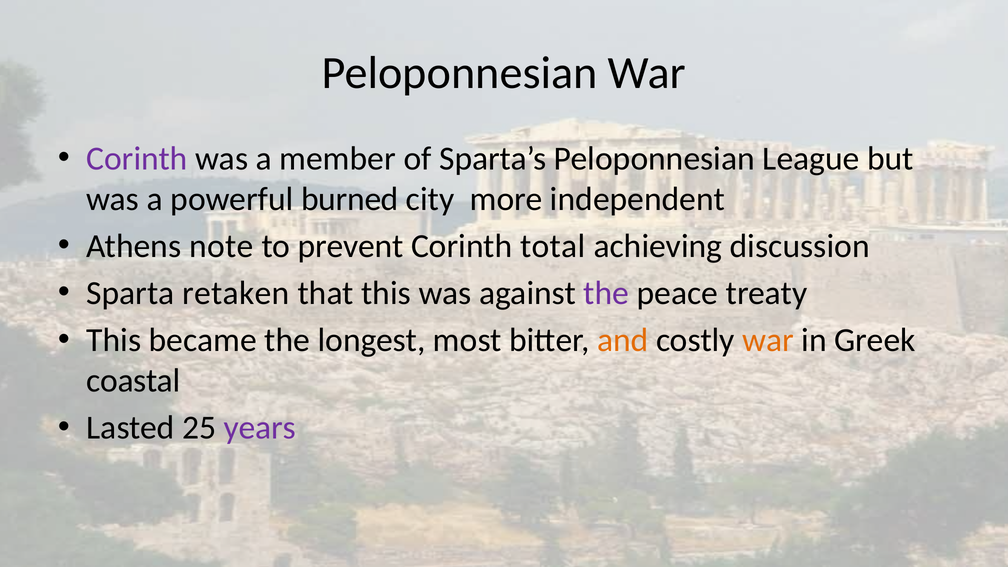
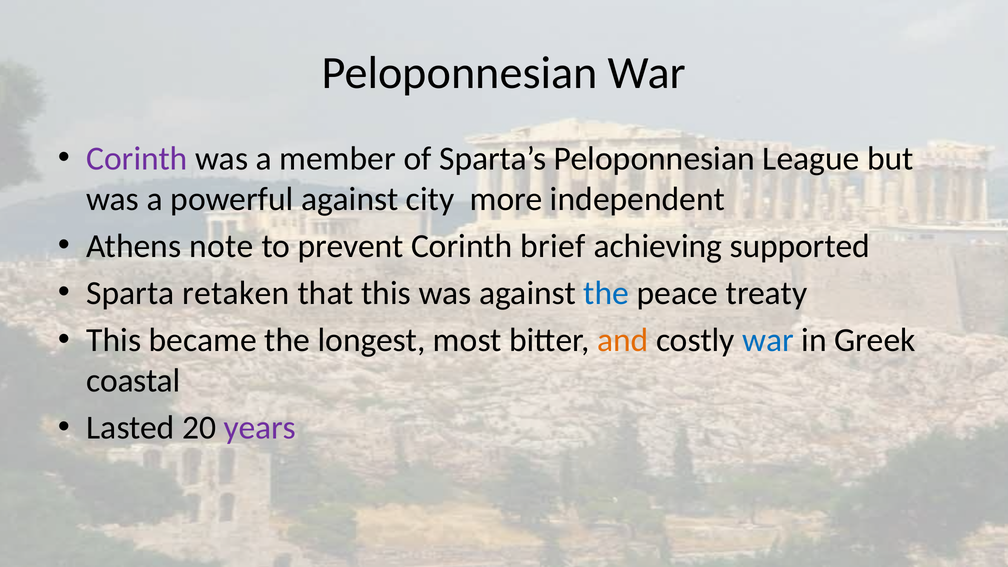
powerful burned: burned -> against (350, 199)
total: total -> brief (553, 246)
discussion: discussion -> supported (800, 246)
the colour: purple -> blue (606, 293)
war colour: orange -> blue (768, 340)
25: 25 -> 20 (199, 428)
